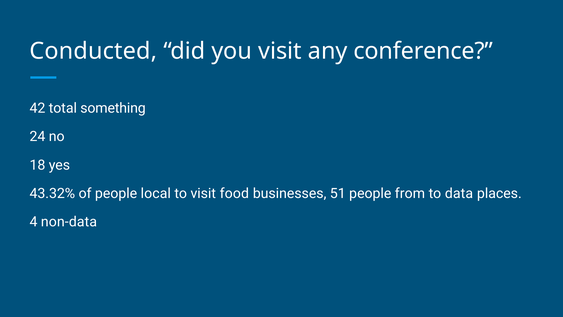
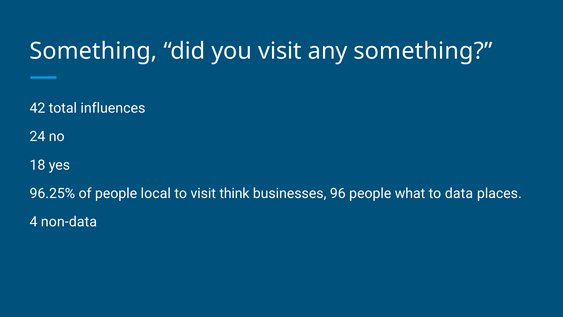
Conducted: Conducted -> Something (93, 51)
any conference: conference -> something (423, 51)
something: something -> influences (113, 108)
43.32%: 43.32% -> 96.25% (52, 193)
food: food -> think (234, 193)
51: 51 -> 96 (338, 193)
from: from -> what (410, 193)
